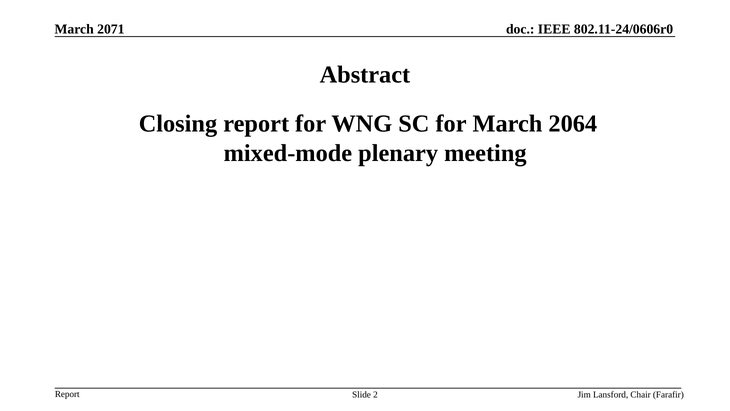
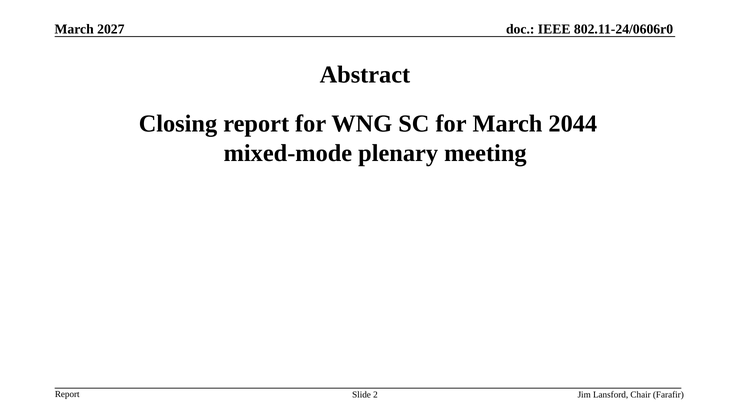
2071: 2071 -> 2027 (111, 29)
2064: 2064 -> 2044 (573, 124)
